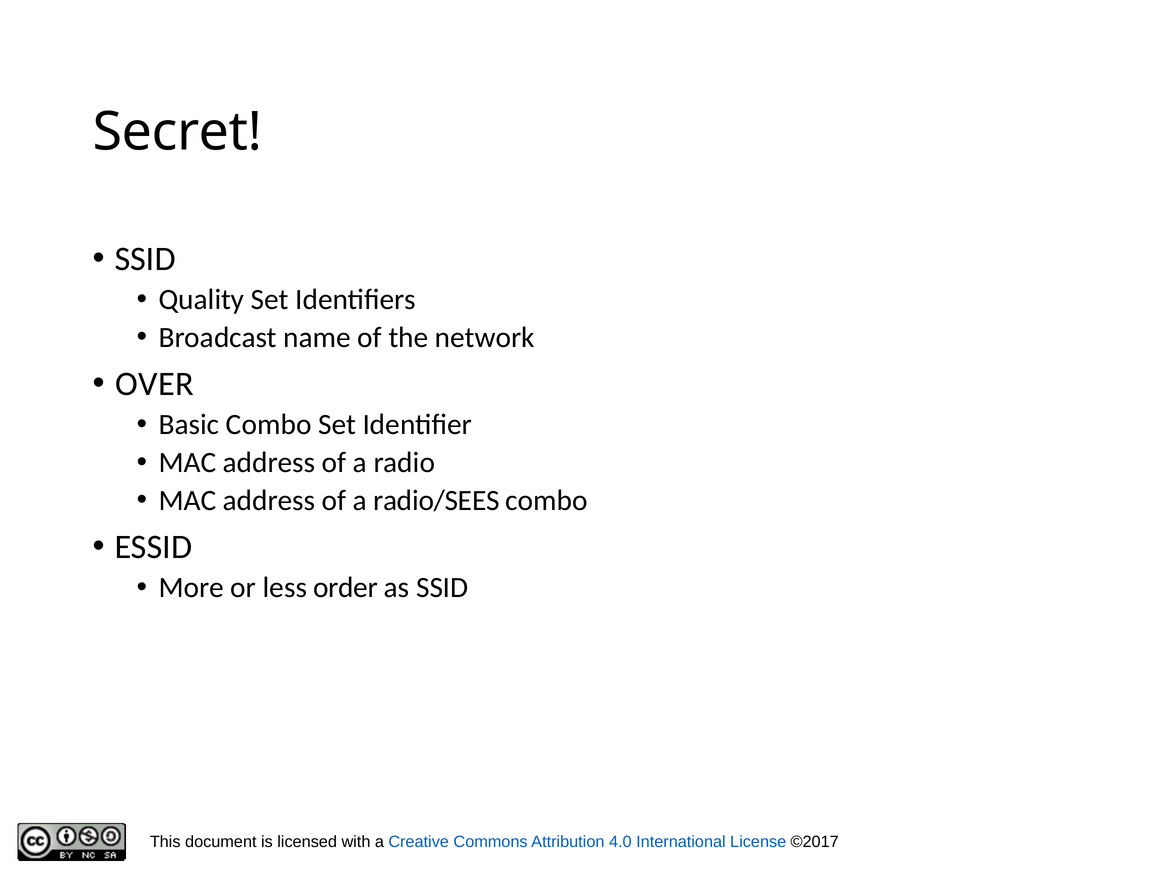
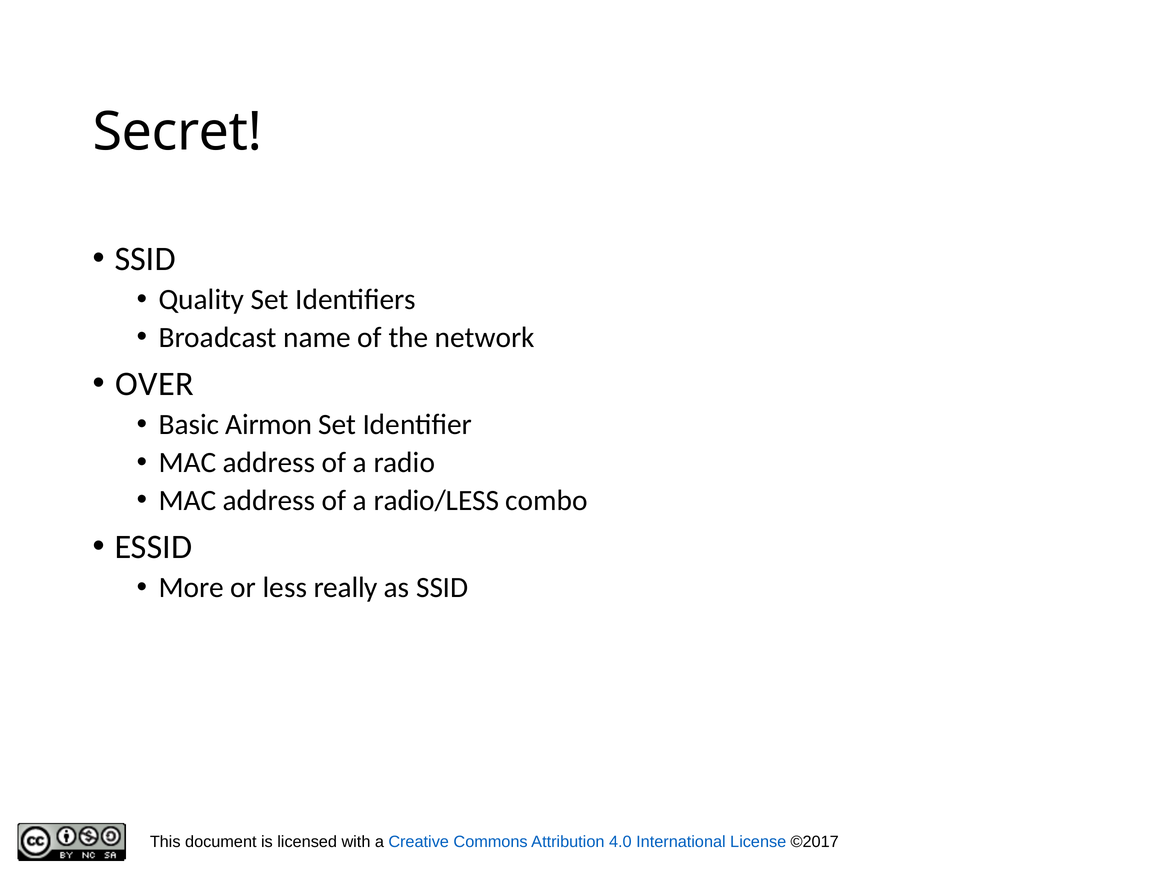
Basic Combo: Combo -> Airmon (269, 425)
radio/SEES: radio/SEES -> radio/LESS (436, 500)
order: order -> really (346, 588)
